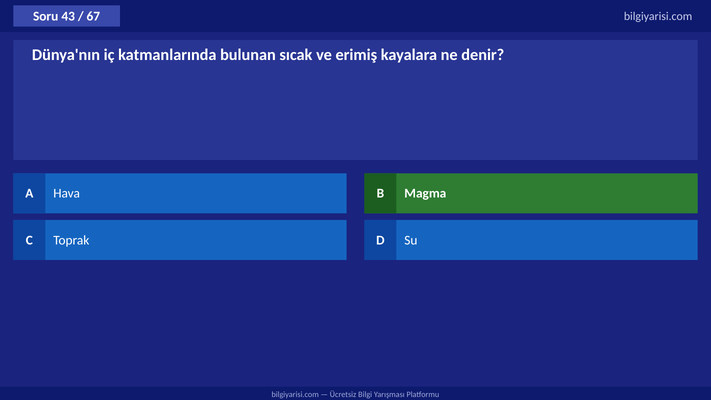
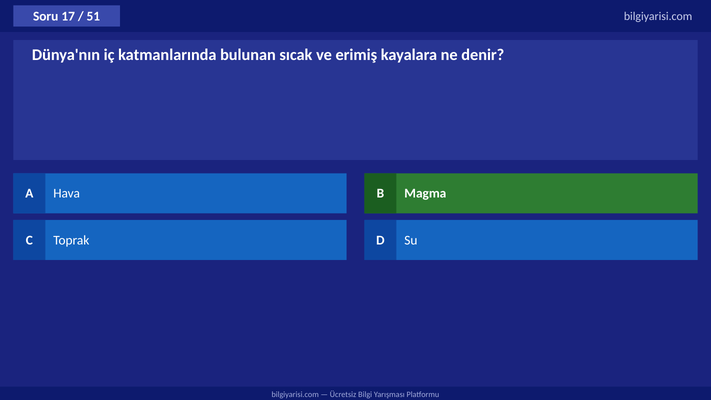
43: 43 -> 17 (68, 16)
67: 67 -> 51 (93, 16)
